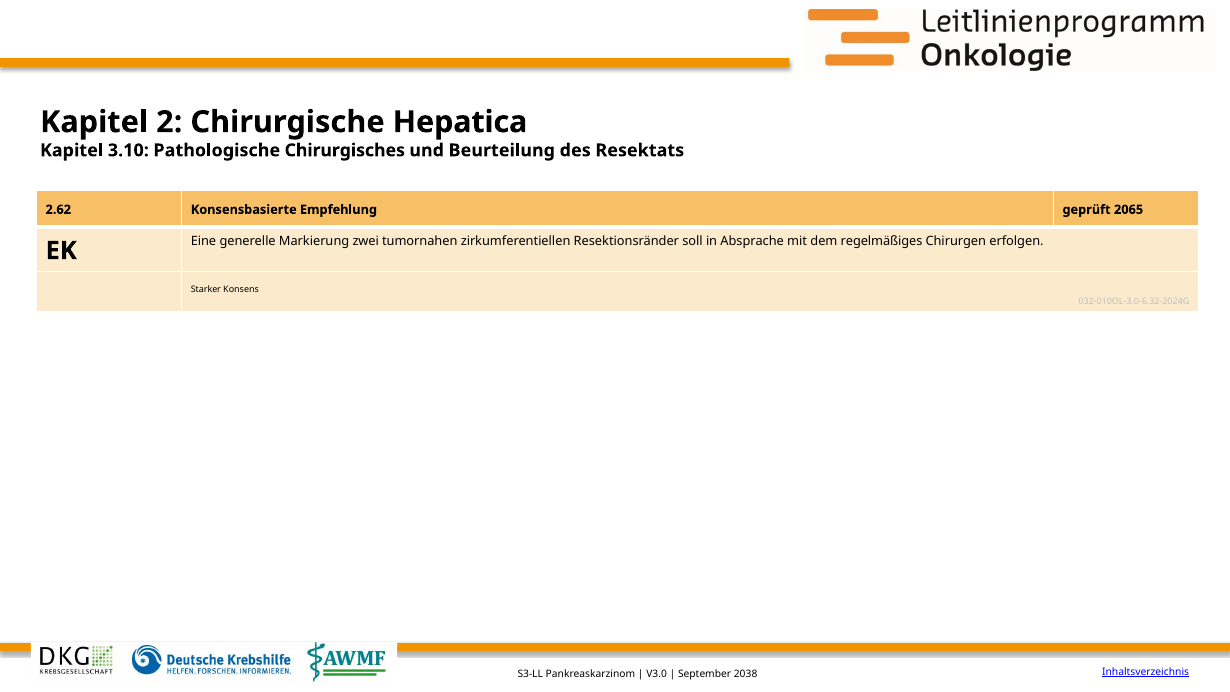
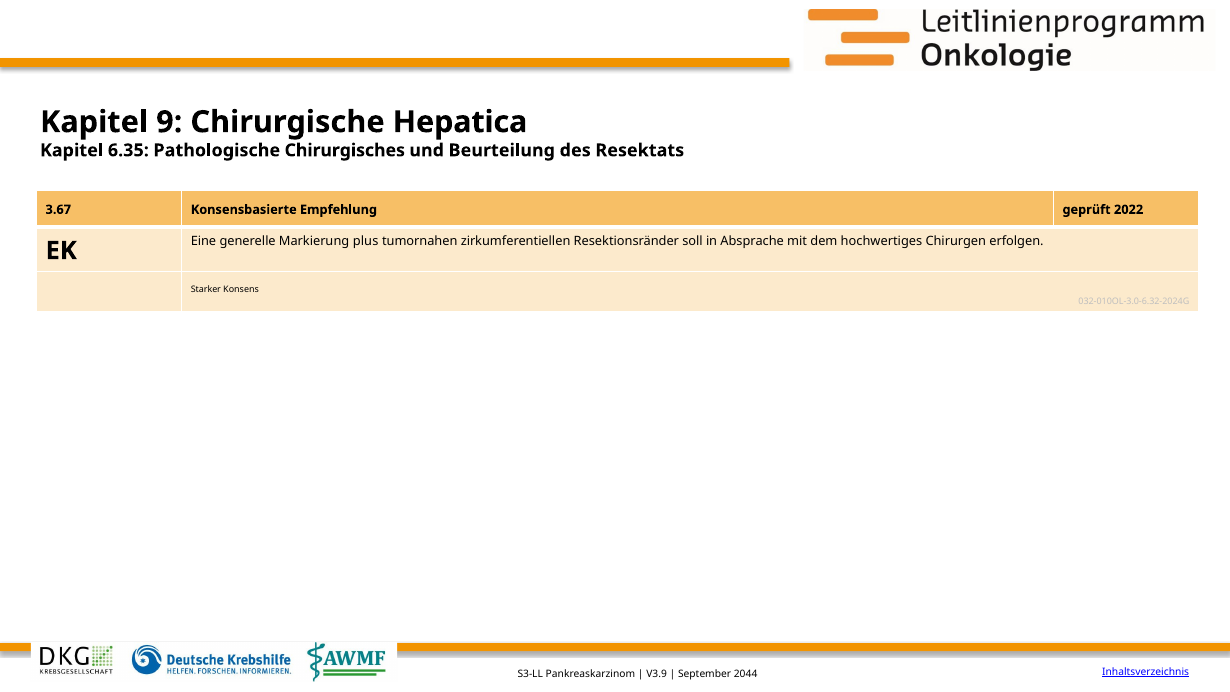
2: 2 -> 9 (169, 122)
3.10: 3.10 -> 6.35 (128, 150)
2.62: 2.62 -> 3.67 (58, 210)
2065: 2065 -> 2022 (1129, 210)
zwei: zwei -> plus (366, 241)
regelmäßiges: regelmäßiges -> hochwertiges (882, 241)
V3.0: V3.0 -> V3.9 (657, 674)
2038: 2038 -> 2044 (746, 674)
